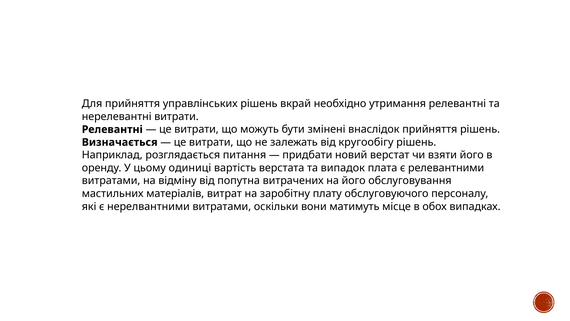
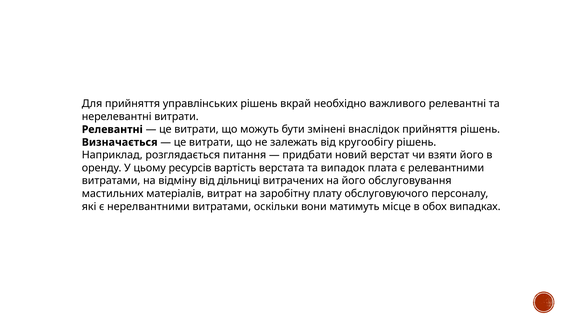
утримання: утримання -> важливого (397, 104)
одиниці: одиниці -> ресурсів (190, 168)
попутна: попутна -> дільниці (239, 181)
